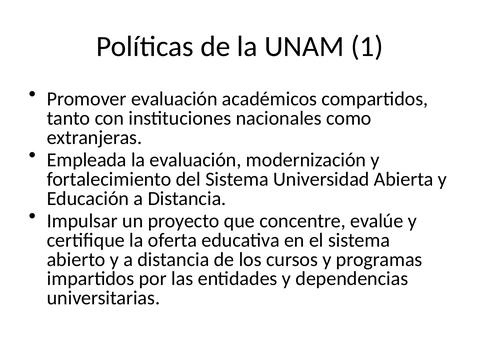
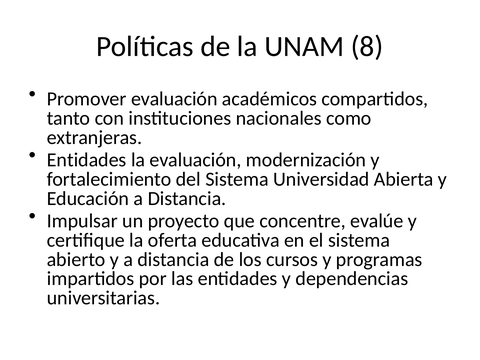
1: 1 -> 8 (367, 46)
Empleada: Empleada -> Entidades (87, 160)
